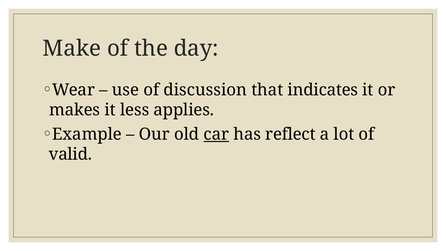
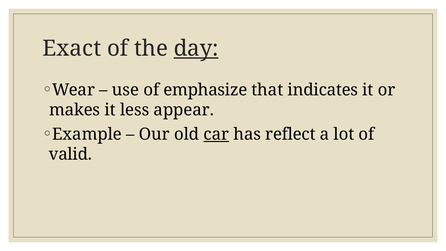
Make: Make -> Exact (72, 48)
day underline: none -> present (196, 48)
discussion: discussion -> emphasize (205, 90)
applies: applies -> appear (184, 110)
